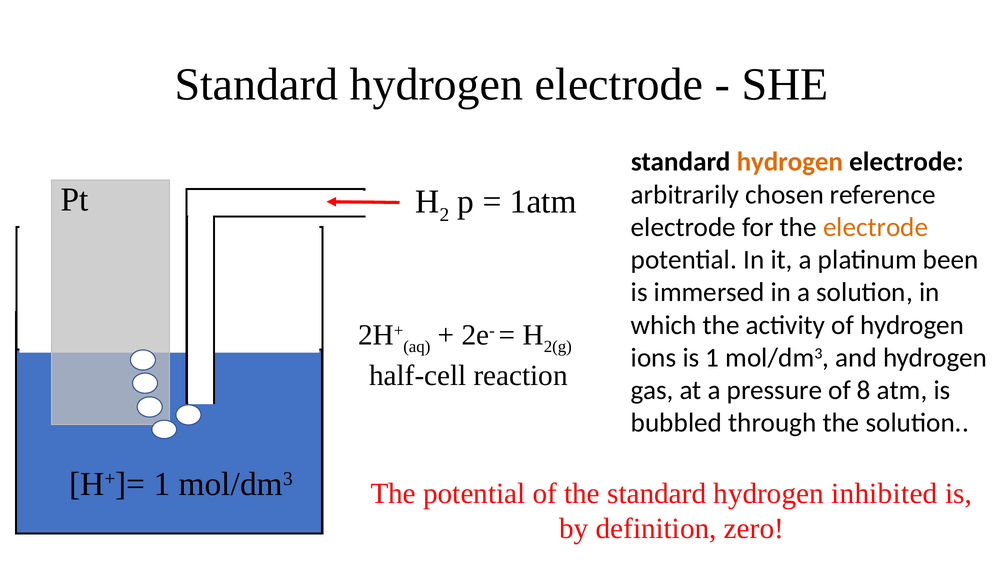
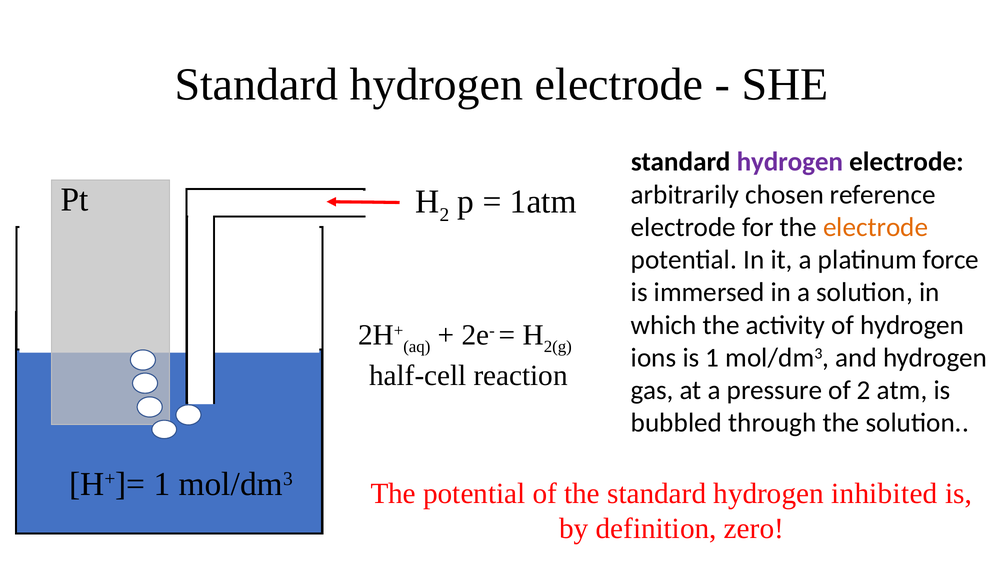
hydrogen colour: orange -> purple (790, 162)
been: been -> force (951, 260)
of 8: 8 -> 2 (864, 390)
